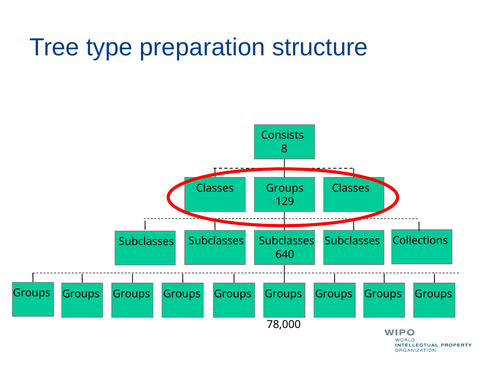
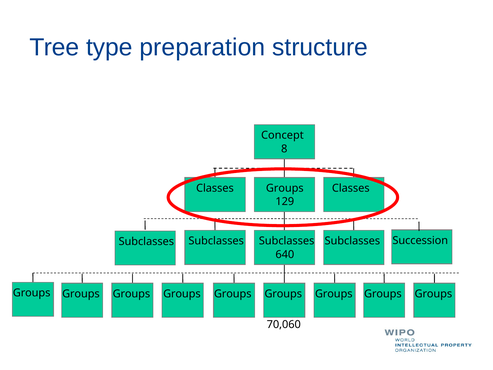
Consists: Consists -> Concept (282, 135)
Collections: Collections -> Succession (420, 240)
78,000: 78,000 -> 70,060 (284, 324)
